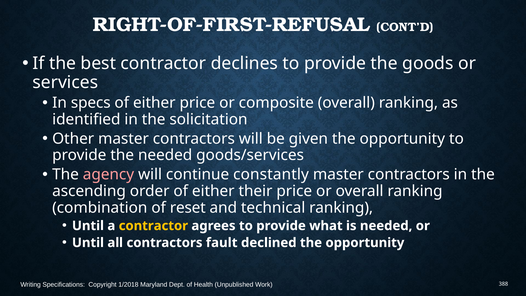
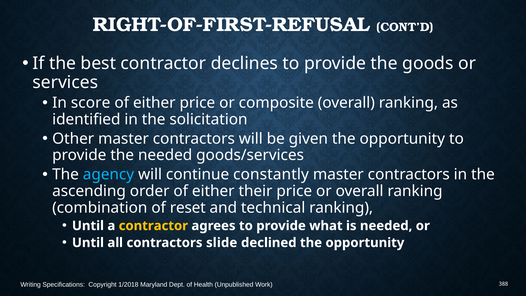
specs: specs -> score (91, 103)
agency colour: pink -> light blue (108, 174)
fault: fault -> slide (222, 243)
